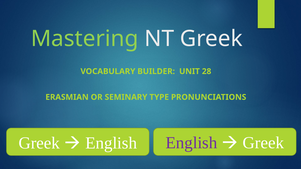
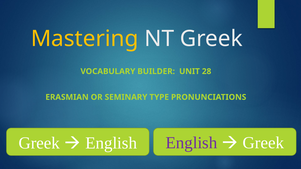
Mastering colour: light green -> yellow (85, 39)
